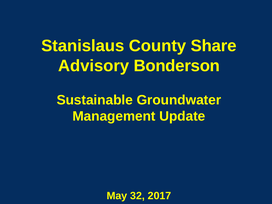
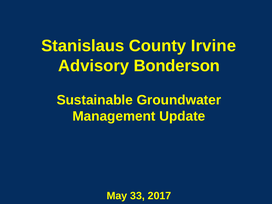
Share: Share -> Irvine (213, 46)
32: 32 -> 33 (137, 196)
